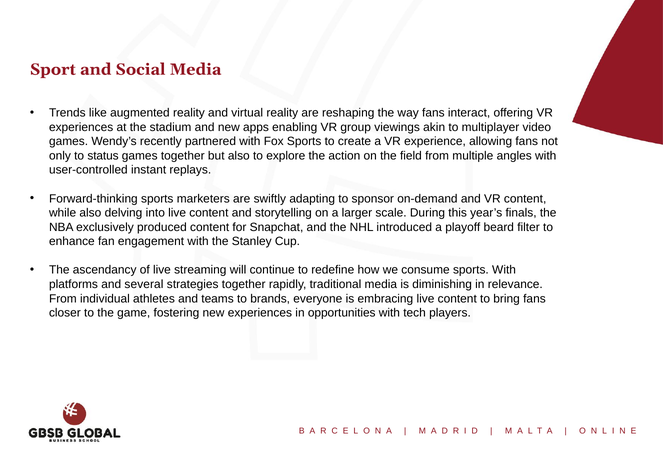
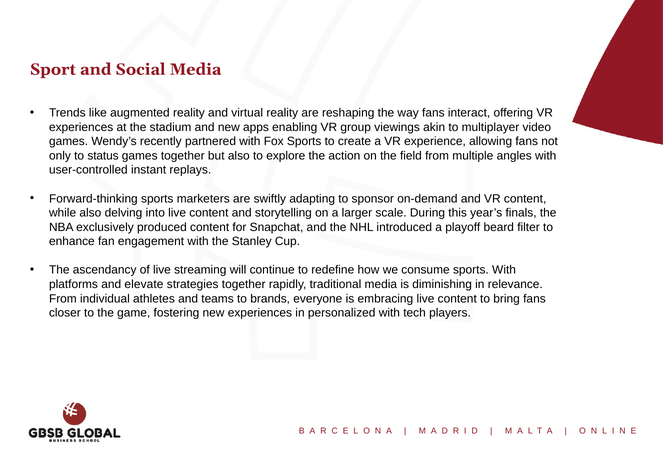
several: several -> elevate (144, 284)
opportunities: opportunities -> personalized (342, 313)
